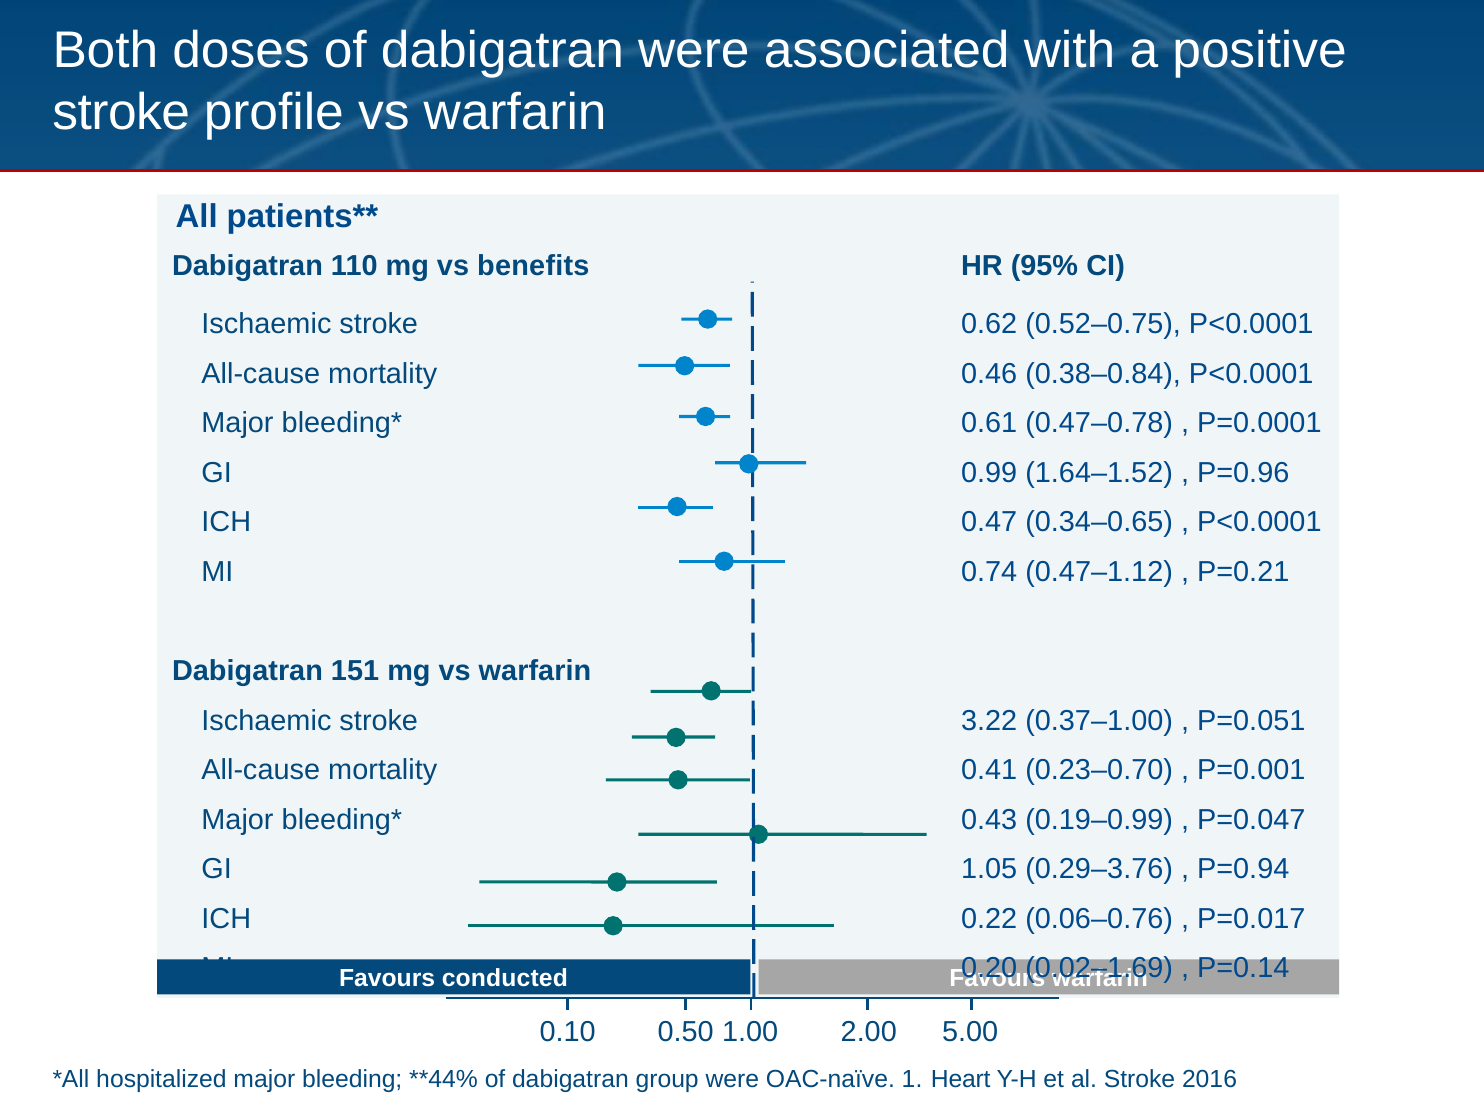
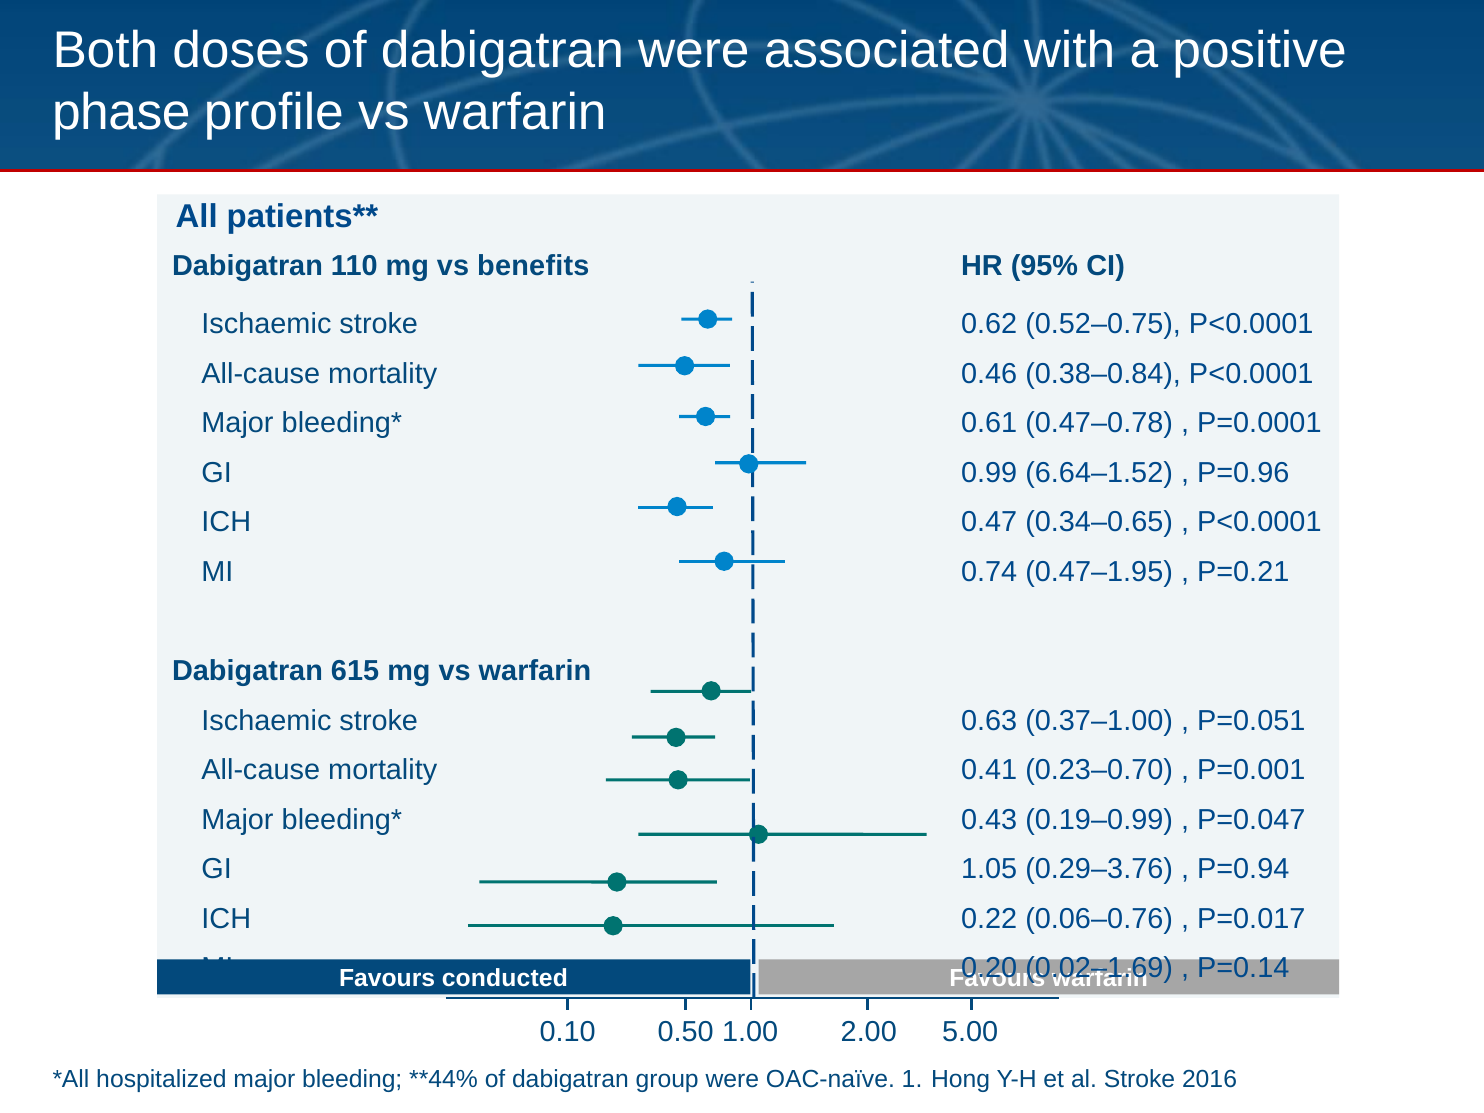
stroke: stroke -> phase (121, 113)
1.64–1.52: 1.64–1.52 -> 6.64–1.52 (1099, 473)
0.47–1.12: 0.47–1.12 -> 0.47–1.95 (1099, 572)
151: 151 -> 615 (355, 671)
3.22: 3.22 -> 0.63 (989, 721)
Heart: Heart -> Hong (961, 1079)
